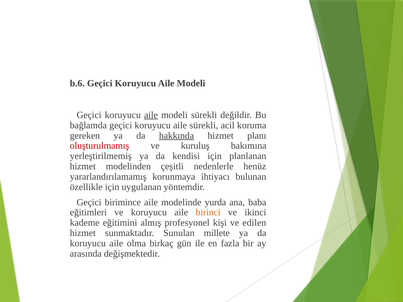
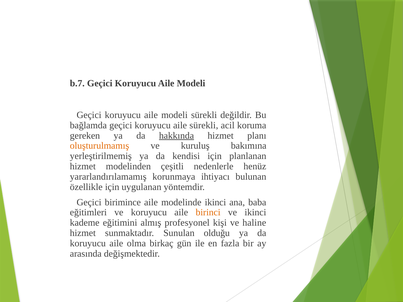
b.6: b.6 -> b.7 (77, 83)
aile underline: present -> none (151, 115)
oluşturulmamış colour: red -> orange (99, 146)
modelinde yurda: yurda -> ikinci (215, 202)
edilen: edilen -> haline (254, 223)
millete: millete -> olduğu (217, 233)
